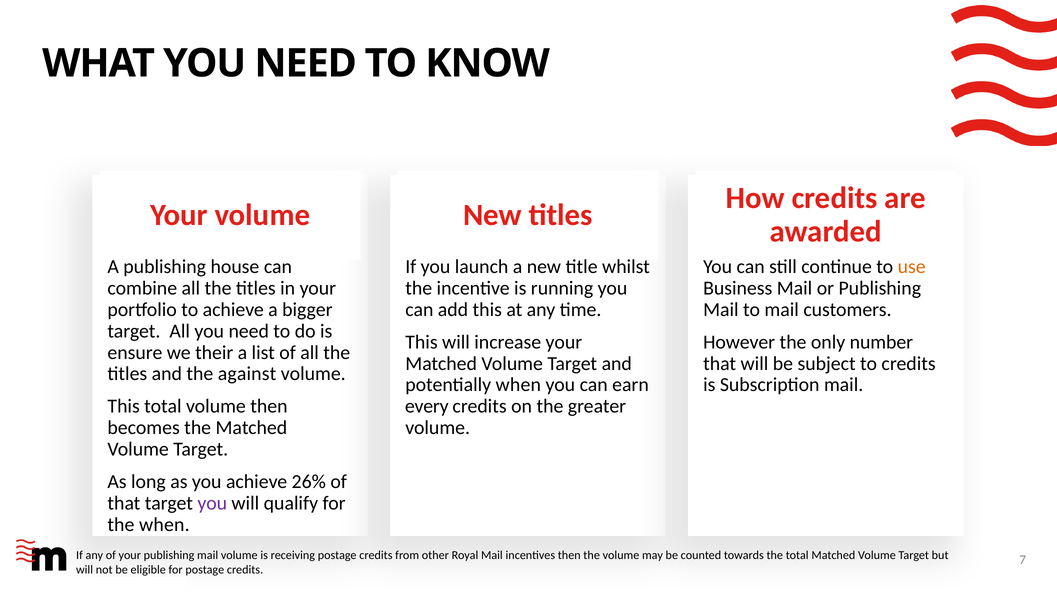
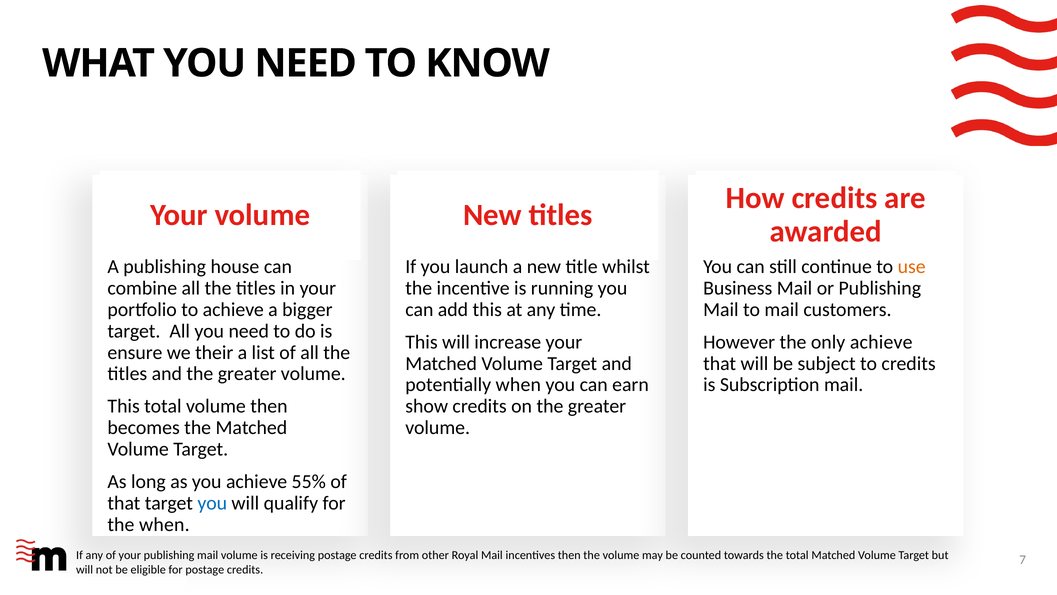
only number: number -> achieve (881, 342)
and the against: against -> greater (247, 374)
every: every -> show (427, 406)
26%: 26% -> 55% (309, 481)
you colour: purple -> blue (212, 503)
